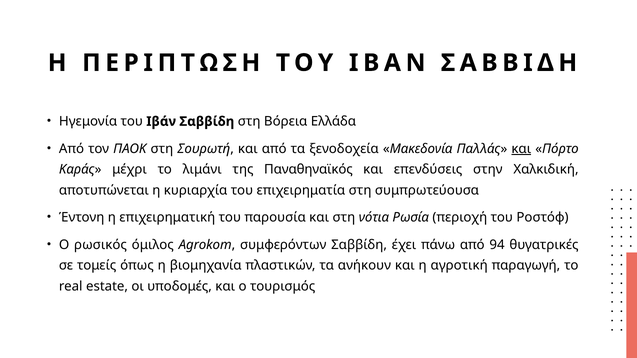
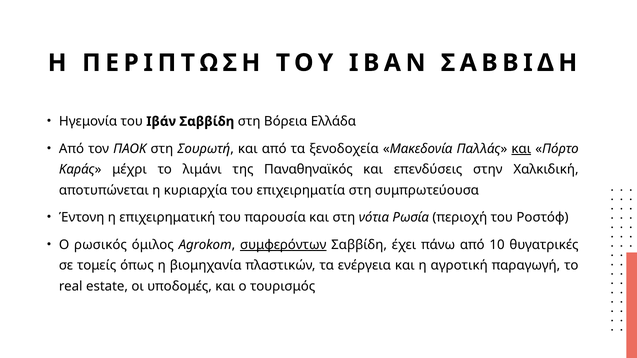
συμφερόντων underline: none -> present (283, 245)
94: 94 -> 10 (497, 245)
ανήκουν: ανήκουν -> ενέργεια (364, 266)
